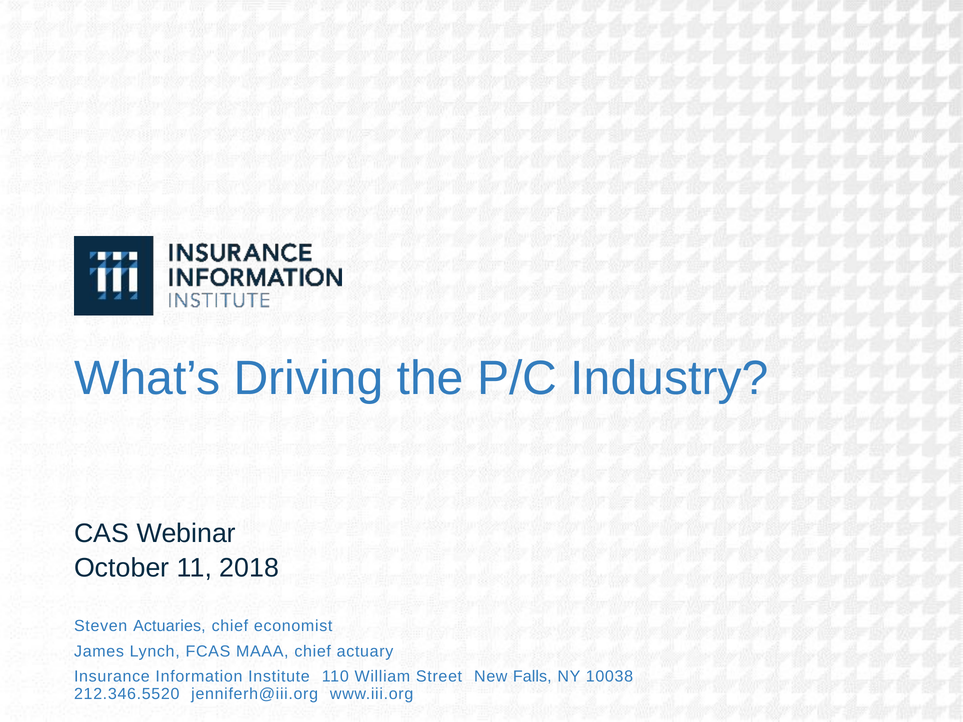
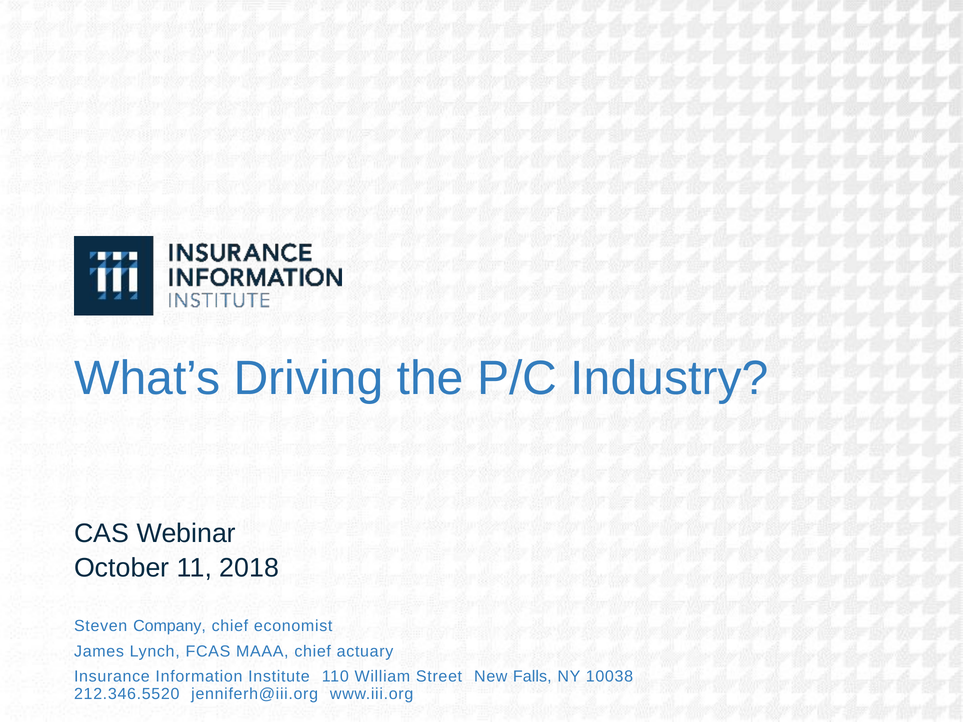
Actuaries: Actuaries -> Company (169, 626)
